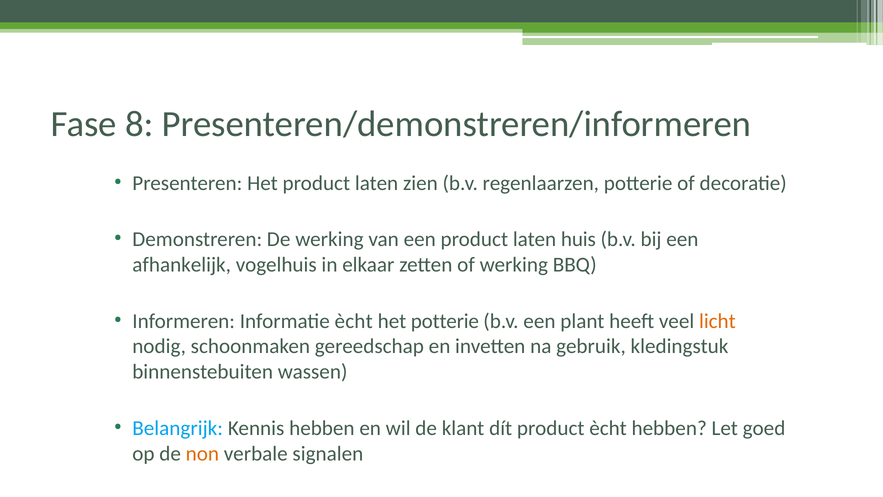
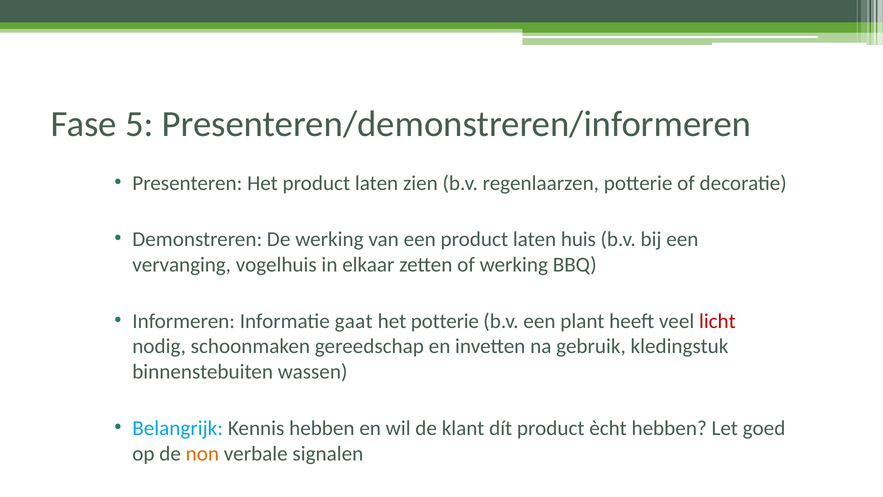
8: 8 -> 5 (139, 124)
afhankelijk: afhankelijk -> vervanging (182, 265)
Informatie ècht: ècht -> gaat (354, 321)
licht colour: orange -> red (717, 321)
